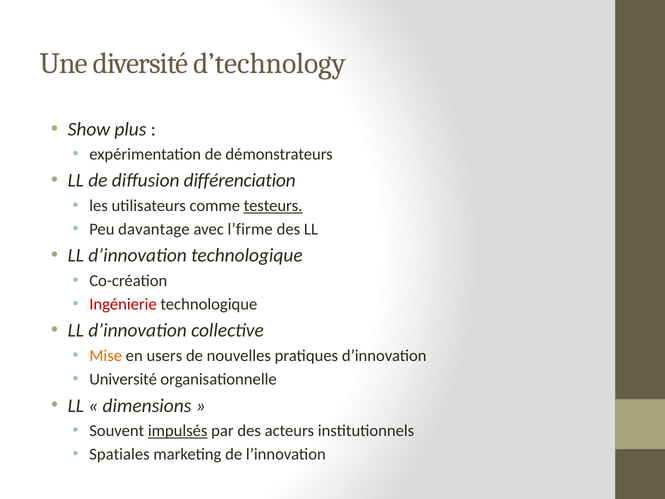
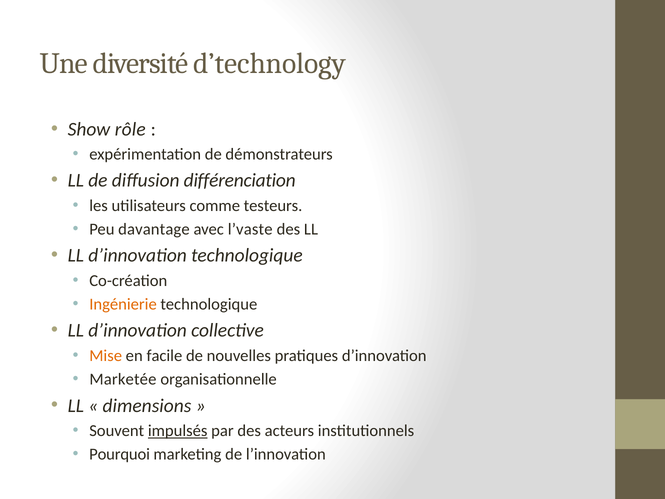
plus: plus -> rôle (130, 129)
testeurs underline: present -> none (273, 206)
l’firme: l’firme -> l’vaste (250, 229)
Ingénierie colour: red -> orange (123, 304)
users: users -> facile (164, 356)
Université: Université -> Marketée (123, 379)
Spatiales: Spatiales -> Pourquoi (120, 454)
